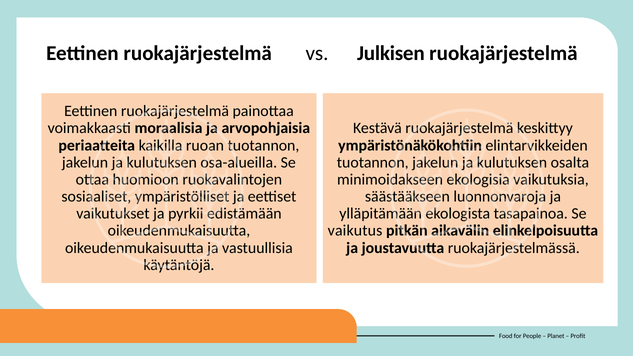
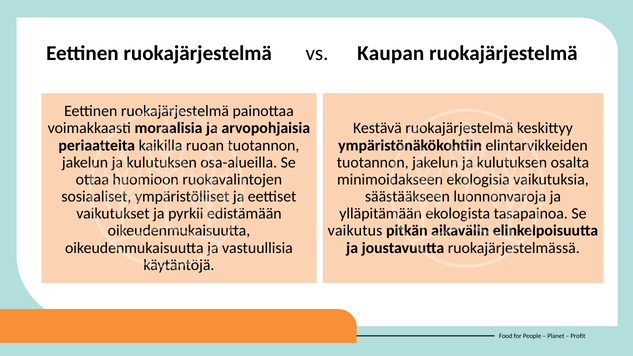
Julkisen: Julkisen -> Kaupan (391, 53)
